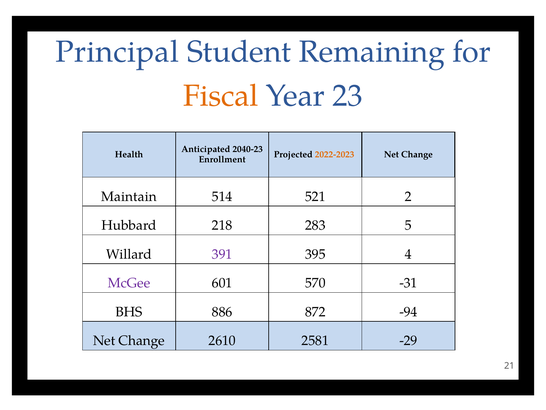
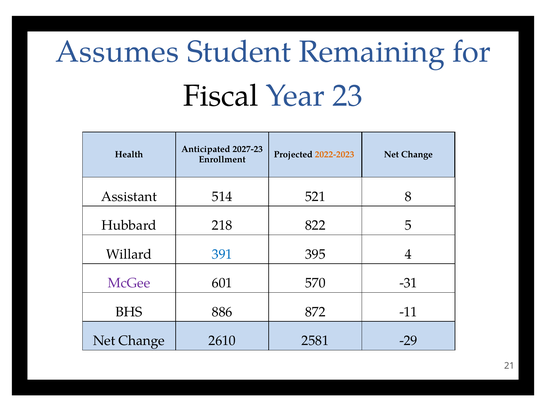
Principal: Principal -> Assumes (117, 52)
Fiscal colour: orange -> black (221, 96)
2040-23: 2040-23 -> 2027-23 (248, 149)
Maintain: Maintain -> Assistant (129, 196)
2: 2 -> 8 (408, 196)
283: 283 -> 822 (315, 225)
391 colour: purple -> blue (222, 254)
-94: -94 -> -11 (408, 311)
